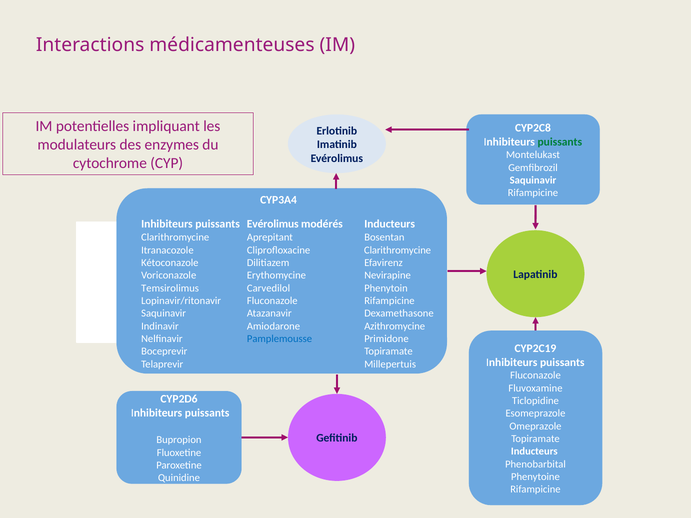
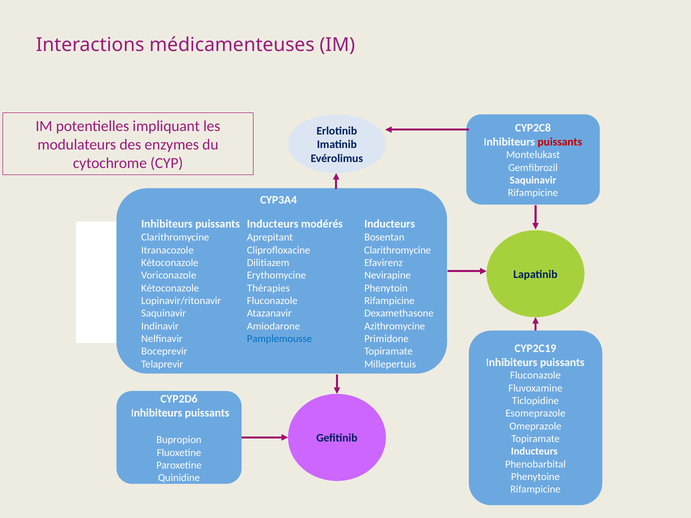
puissants colour: green -> red (560, 142)
Evérolimus: Evérolimus -> Inducteurs (273, 224)
Temsirolimus: Temsirolimus -> Kétoconazole (170, 288)
Carvedilol: Carvedilol -> Thérapies (268, 288)
